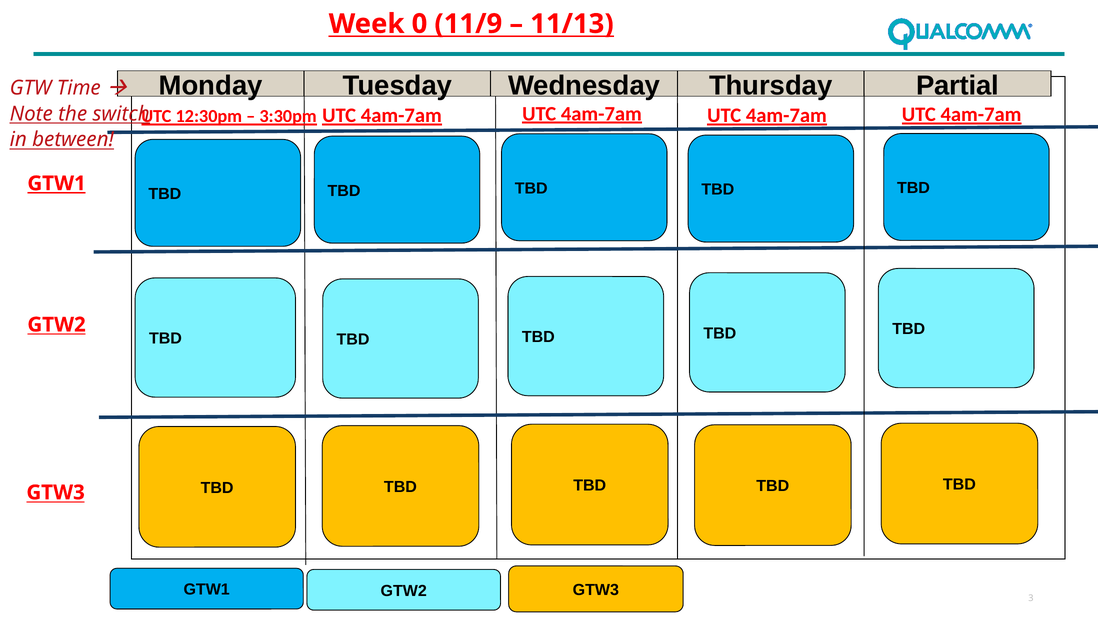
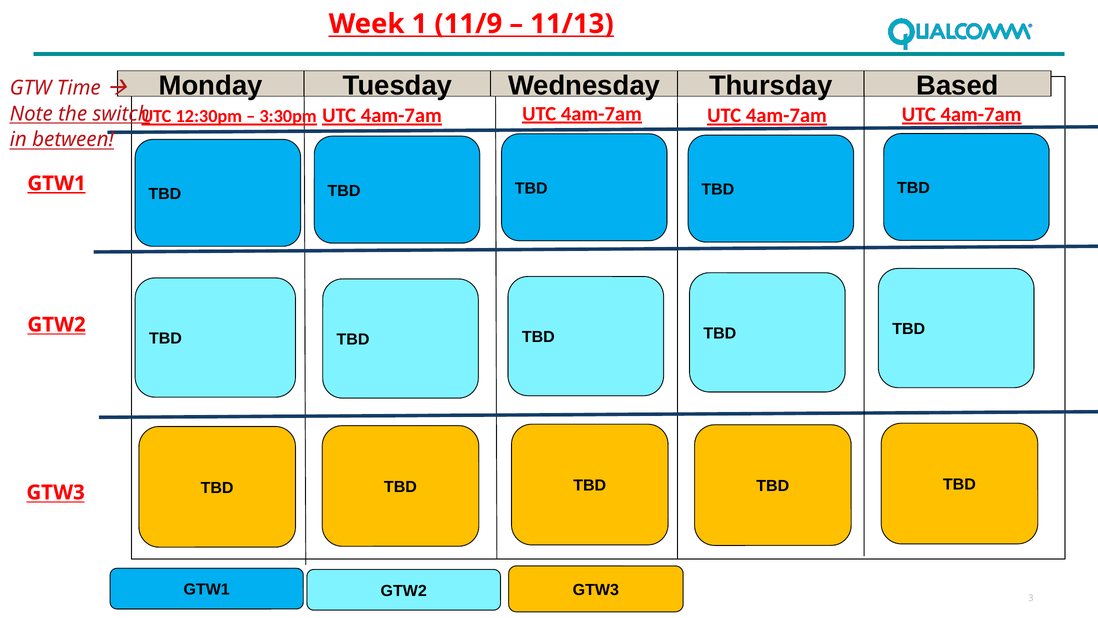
0: 0 -> 1 (419, 24)
Partial: Partial -> Based (957, 85)
